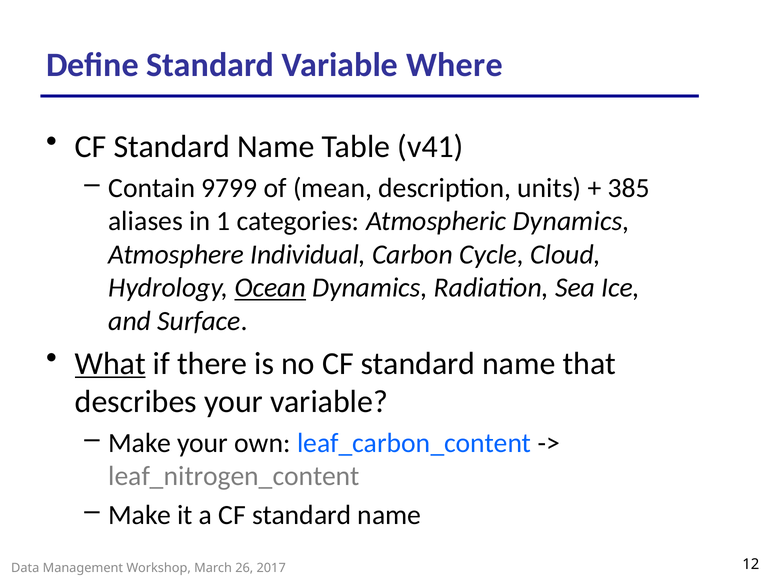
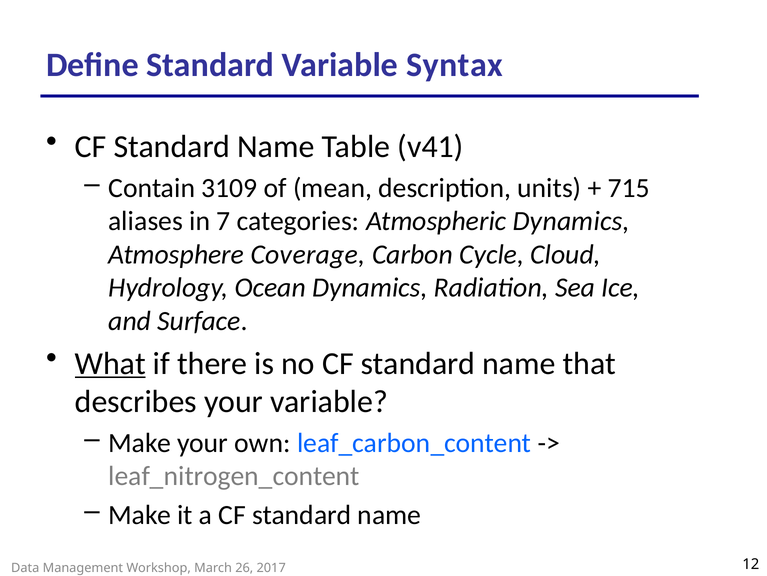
Where: Where -> Syntax (455, 65)
9799: 9799 -> 3109 (229, 188)
385: 385 -> 715 (629, 188)
1: 1 -> 7 (223, 221)
Individual: Individual -> Coverage (308, 254)
Ocean underline: present -> none (270, 287)
